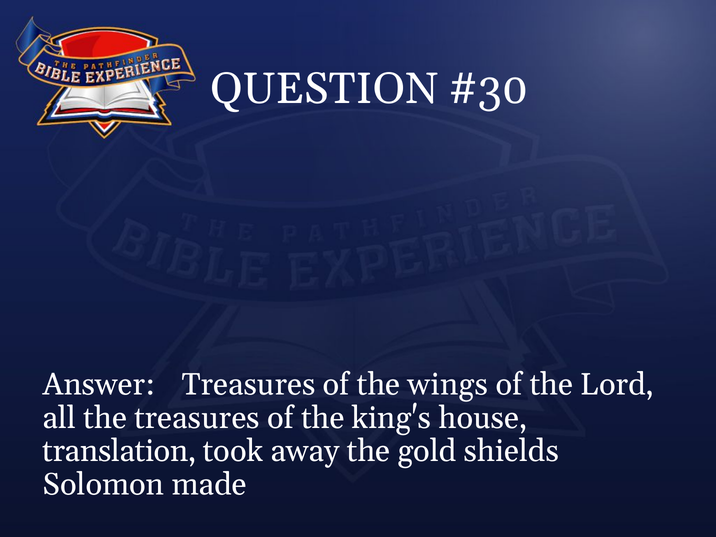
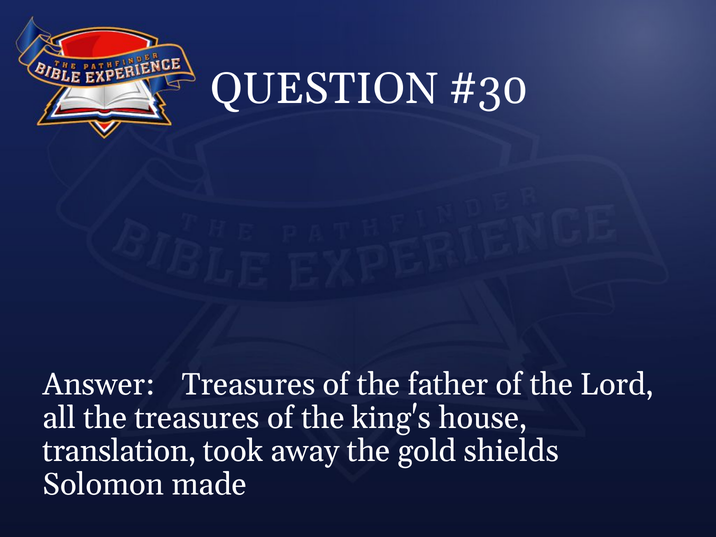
wings: wings -> father (448, 385)
